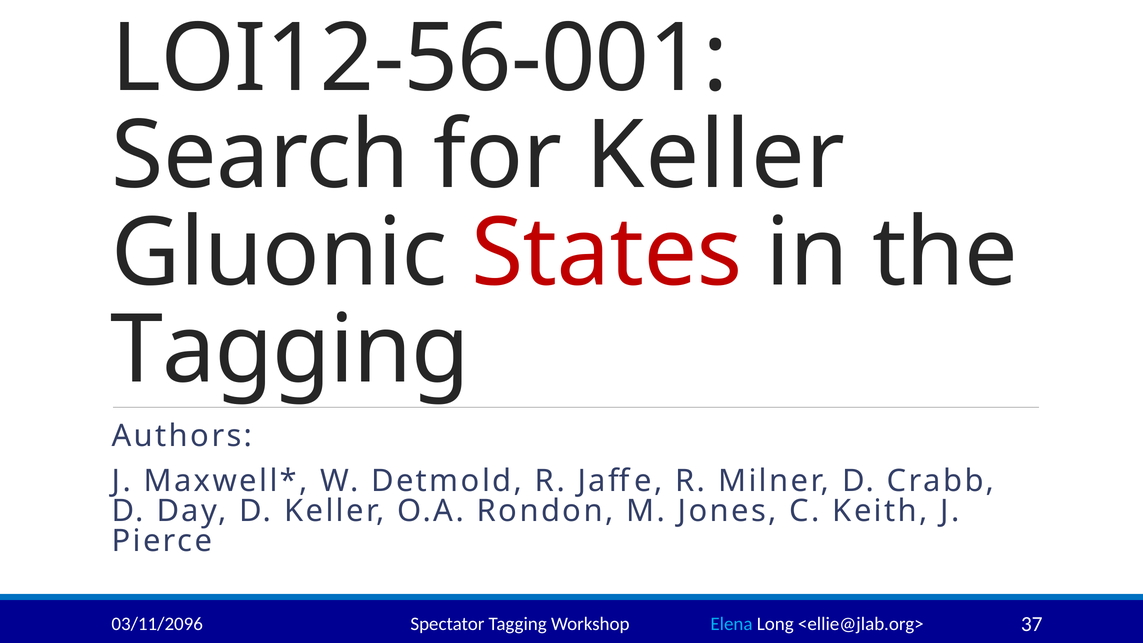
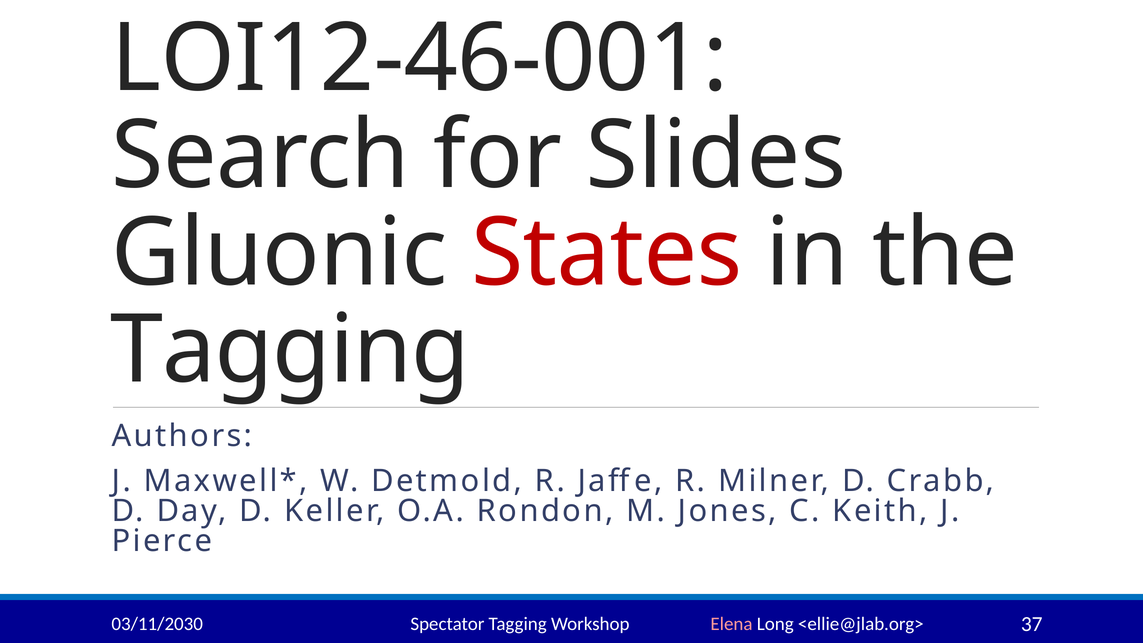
LOI12-56-001: LOI12-56-001 -> LOI12-46-001 (420, 59)
for Keller: Keller -> Slides (716, 156)
03/11/2096: 03/11/2096 -> 03/11/2030 (157, 624)
Elena colour: light blue -> pink (732, 624)
